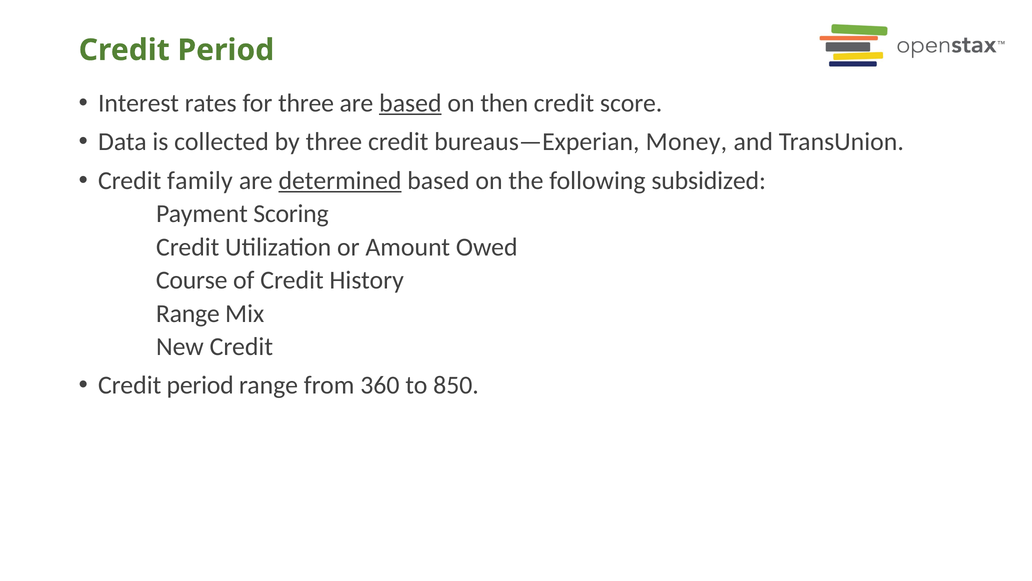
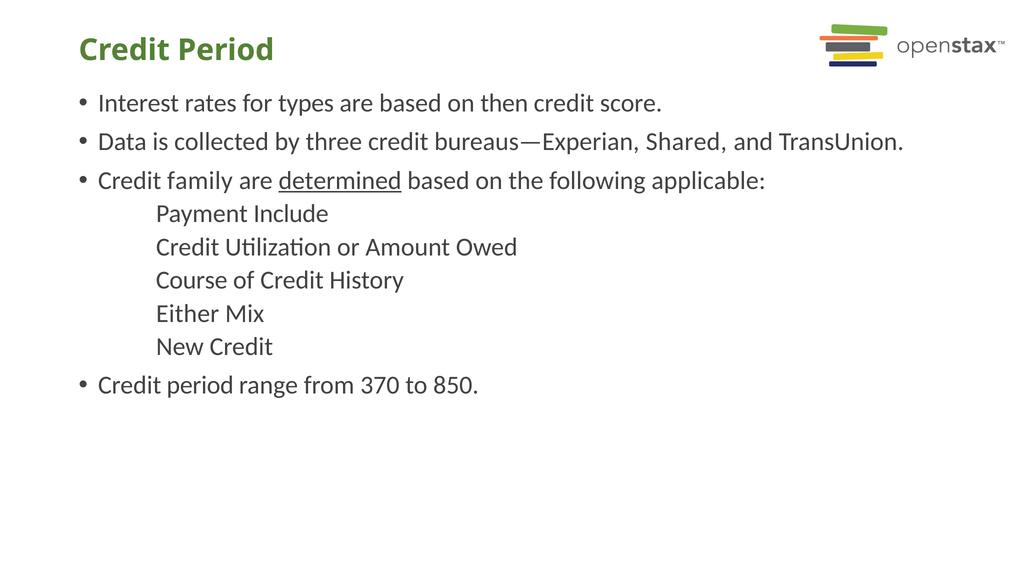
for three: three -> types (306, 103)
based underline: present -> none (410, 103)
Money: Money -> Shared (686, 142)
subsidized: subsidized -> applicable (709, 180)
Scoring: Scoring -> Include (291, 214)
Range: Range -> Either (188, 313)
360: 360 -> 370 (380, 385)
